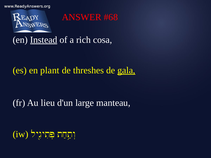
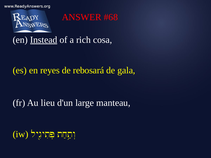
plant: plant -> reyes (50, 70)
threshes: threshes -> rebosará (89, 70)
gala underline: present -> none (126, 70)
